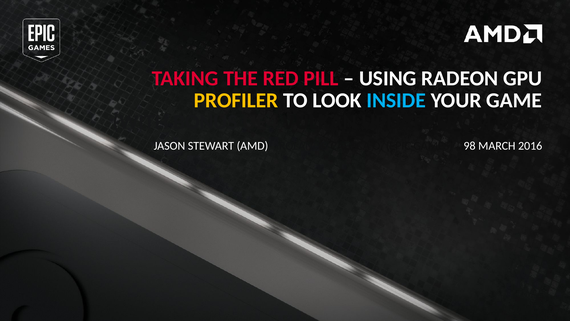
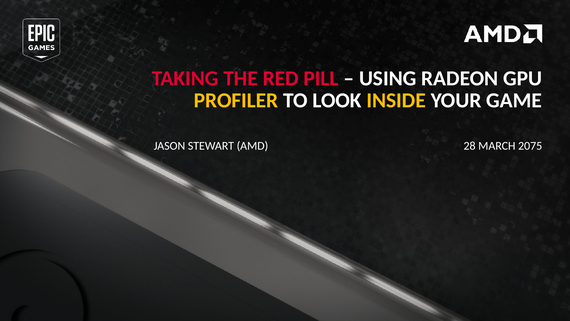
INSIDE colour: light blue -> yellow (396, 100)
98: 98 -> 28 (470, 146)
2016: 2016 -> 2075 (530, 146)
